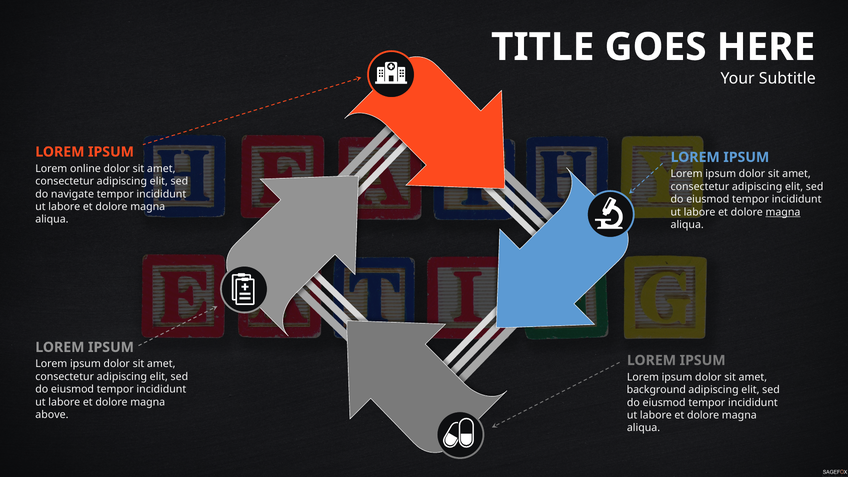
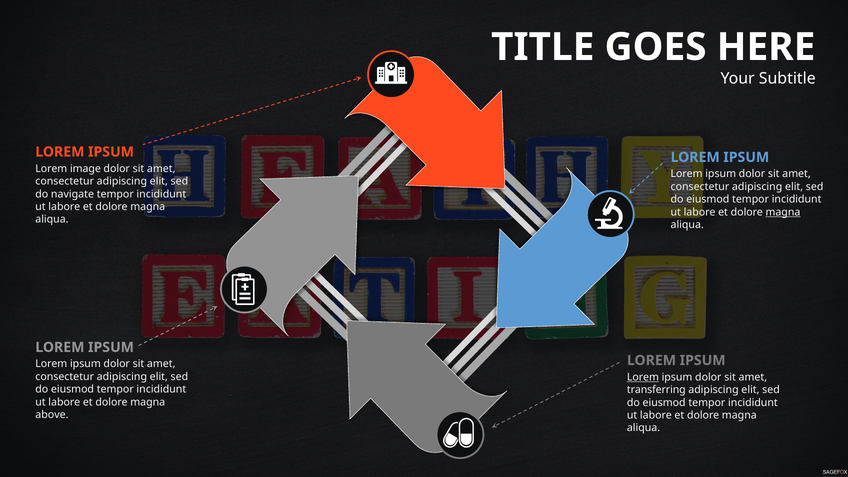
online: online -> image (85, 169)
Lorem underline: none -> present (643, 377)
background: background -> transferring (656, 390)
